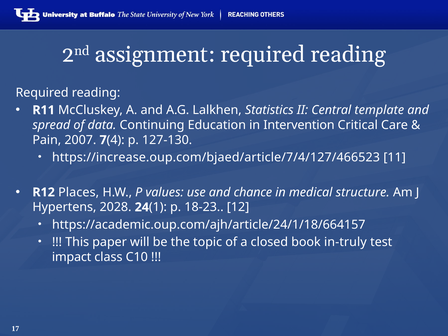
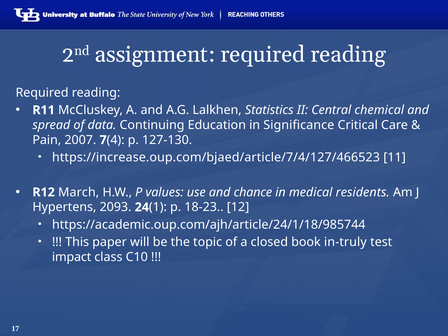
template: template -> chemical (379, 110)
Intervention: Intervention -> Significance (299, 125)
Places: Places -> March (79, 192)
structure: structure -> residents (363, 192)
2028: 2028 -> 2093 (116, 207)
https://academic.oup.com/ajh/article/24/1/18/664157: https://academic.oup.com/ajh/article/24/1/18/664157 -> https://academic.oup.com/ajh/article/24/1/18/985744 (209, 225)
